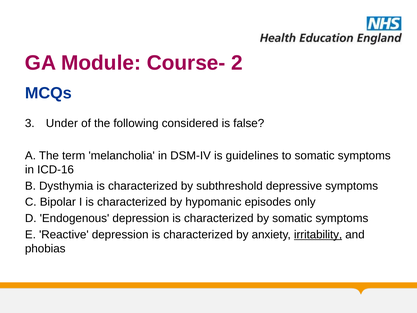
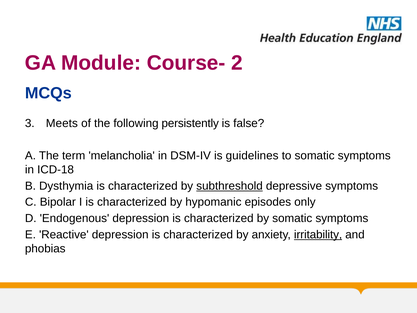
Under: Under -> Meets (62, 123)
considered: considered -> persistently (190, 123)
ICD-16: ICD-16 -> ICD-18 (56, 170)
subthreshold underline: none -> present (230, 186)
